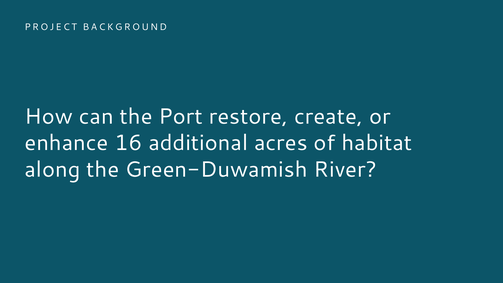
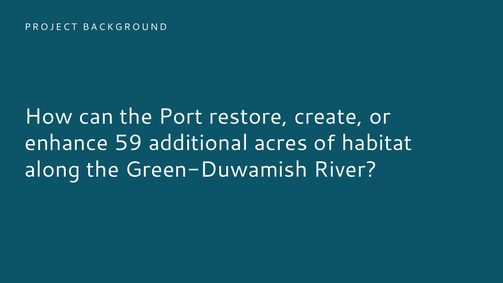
16: 16 -> 59 (128, 143)
